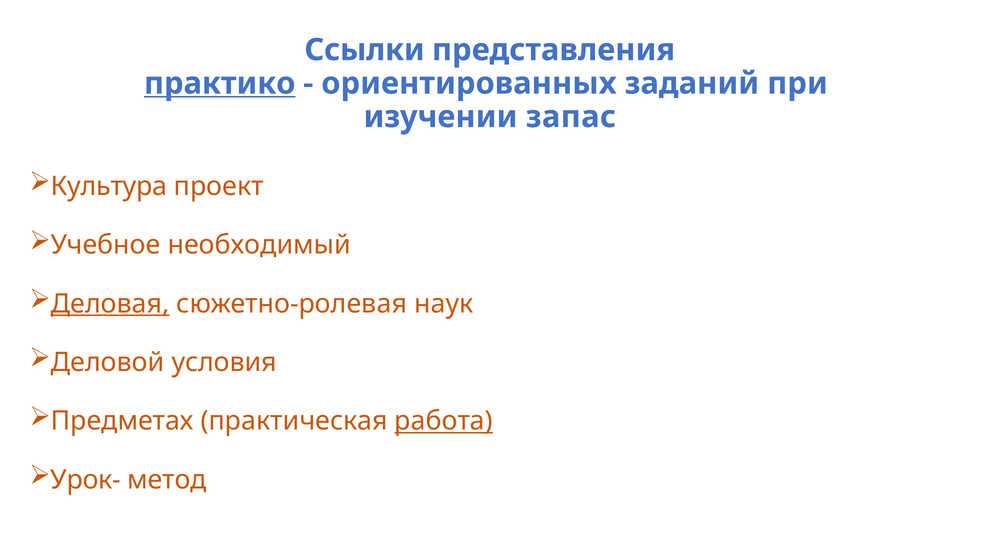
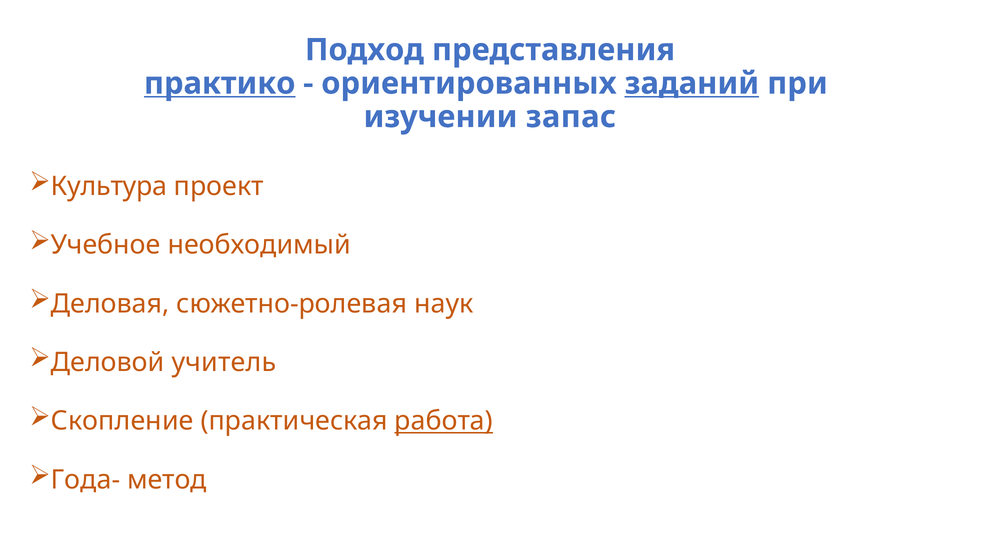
Ссылки: Ссылки -> Подход (364, 50)
заданий underline: none -> present (692, 83)
Деловая underline: present -> none (110, 303)
условия: условия -> учитель (224, 362)
Предметах: Предметах -> Скопление (122, 421)
Урок-: Урок- -> Года- (86, 479)
